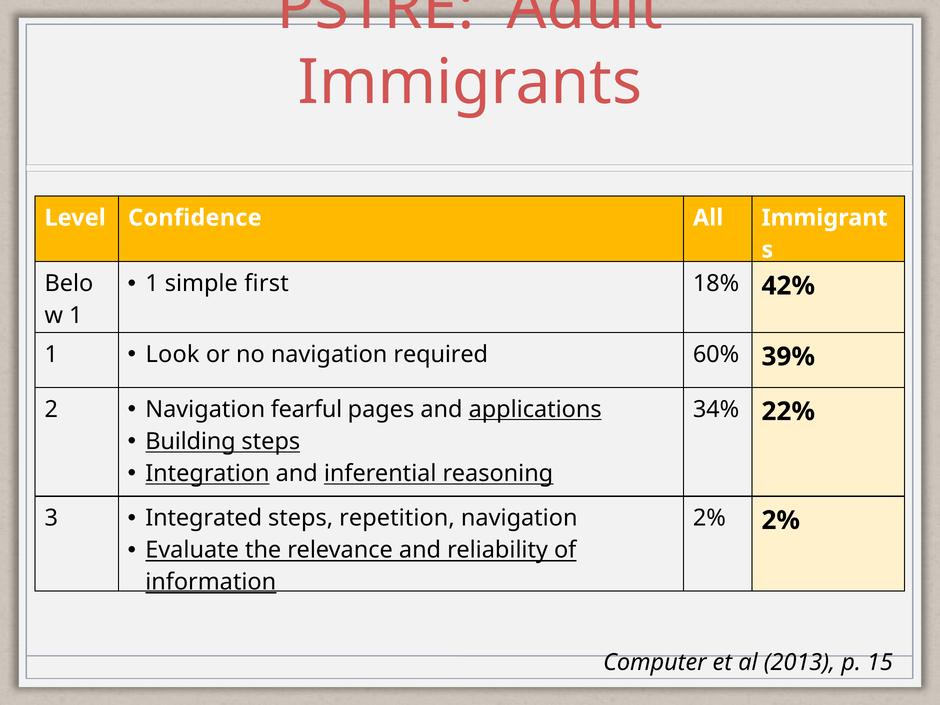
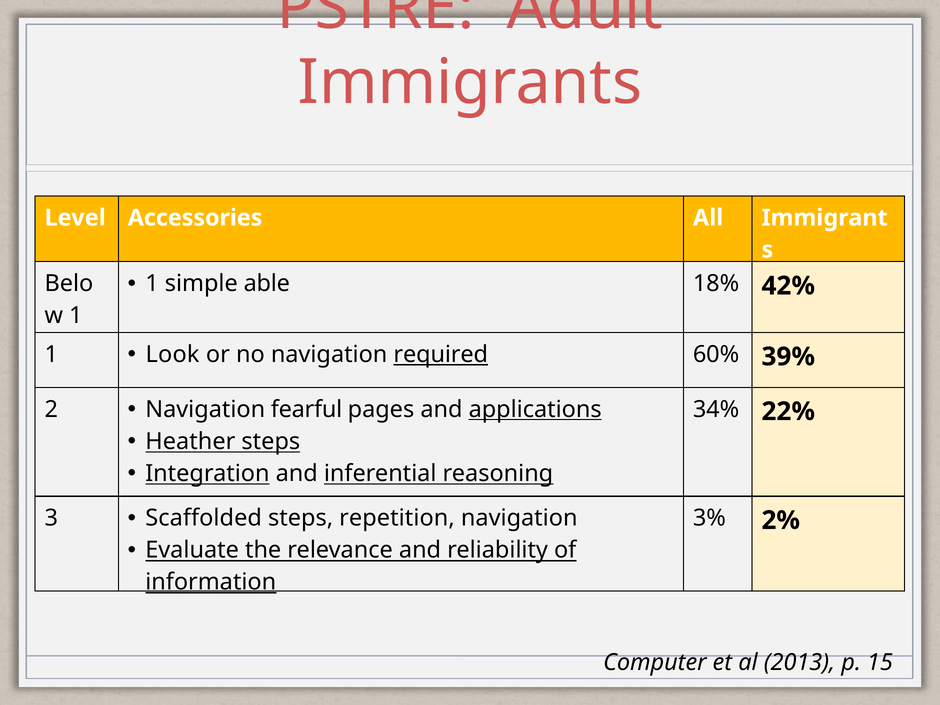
Confidence: Confidence -> Accessories (195, 218)
first: first -> able (267, 284)
required underline: none -> present (441, 355)
Building: Building -> Heather (190, 441)
Integrated: Integrated -> Scaffolded (204, 518)
2%: 2% -> 3% (709, 518)
